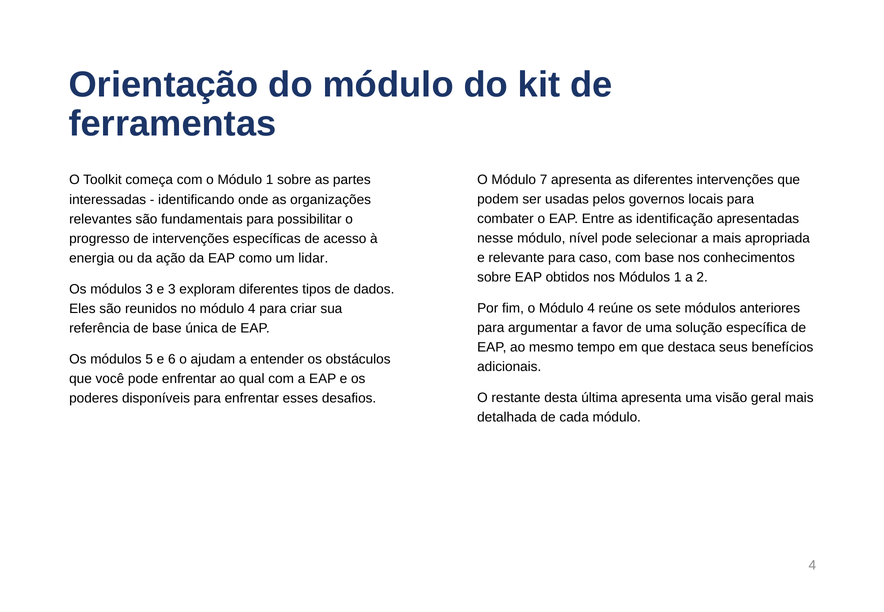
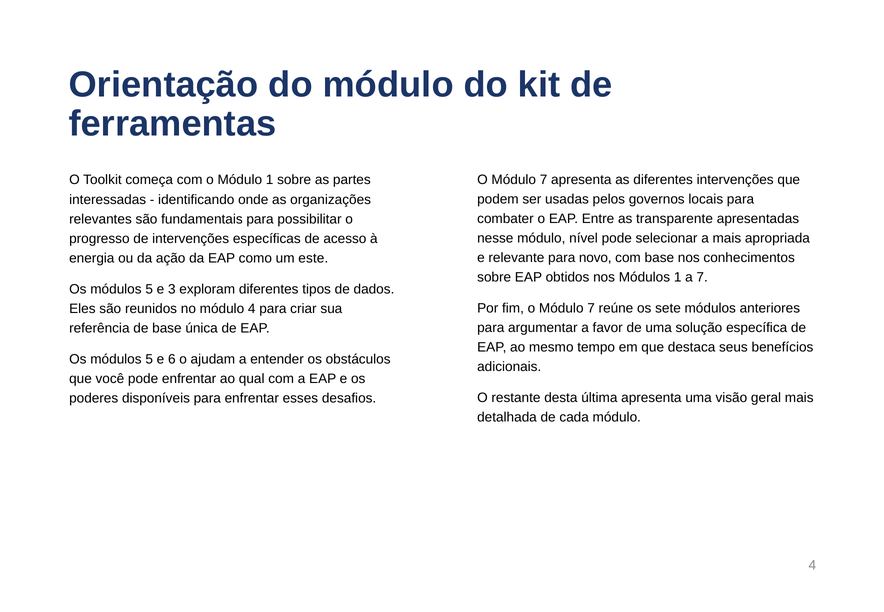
identificação: identificação -> transparente (675, 219)
caso: caso -> novo (595, 258)
lidar: lidar -> este (313, 258)
a 2: 2 -> 7 (702, 277)
3: 3 -> 5 (149, 289)
fim o Módulo 4: 4 -> 7 (591, 308)
